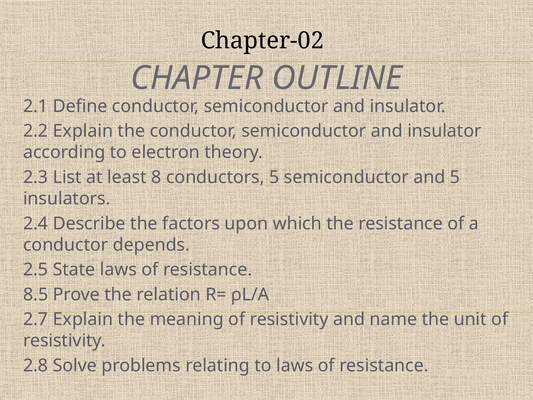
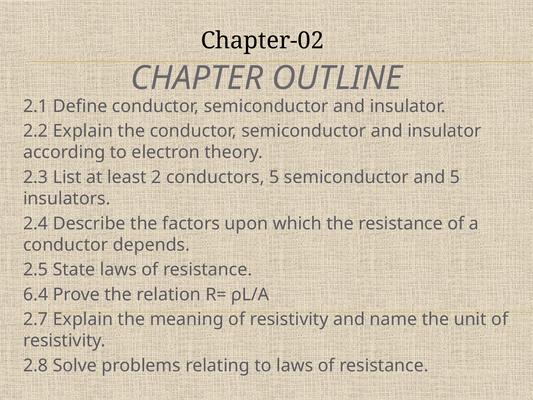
8: 8 -> 2 (156, 177)
8.5: 8.5 -> 6.4 (36, 294)
